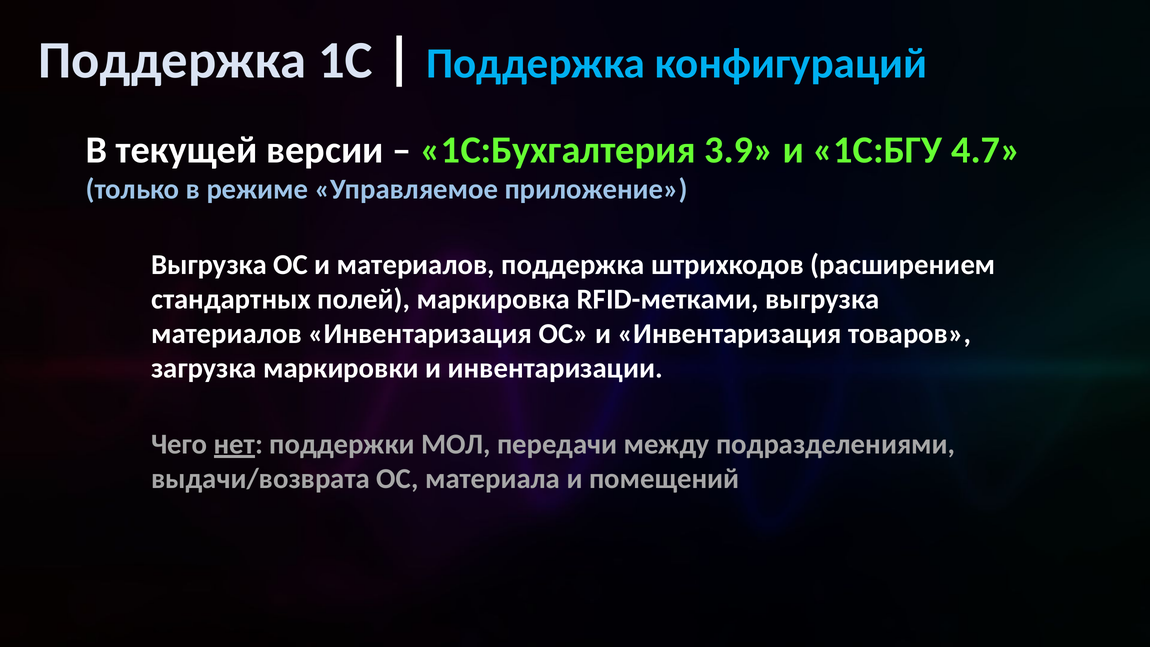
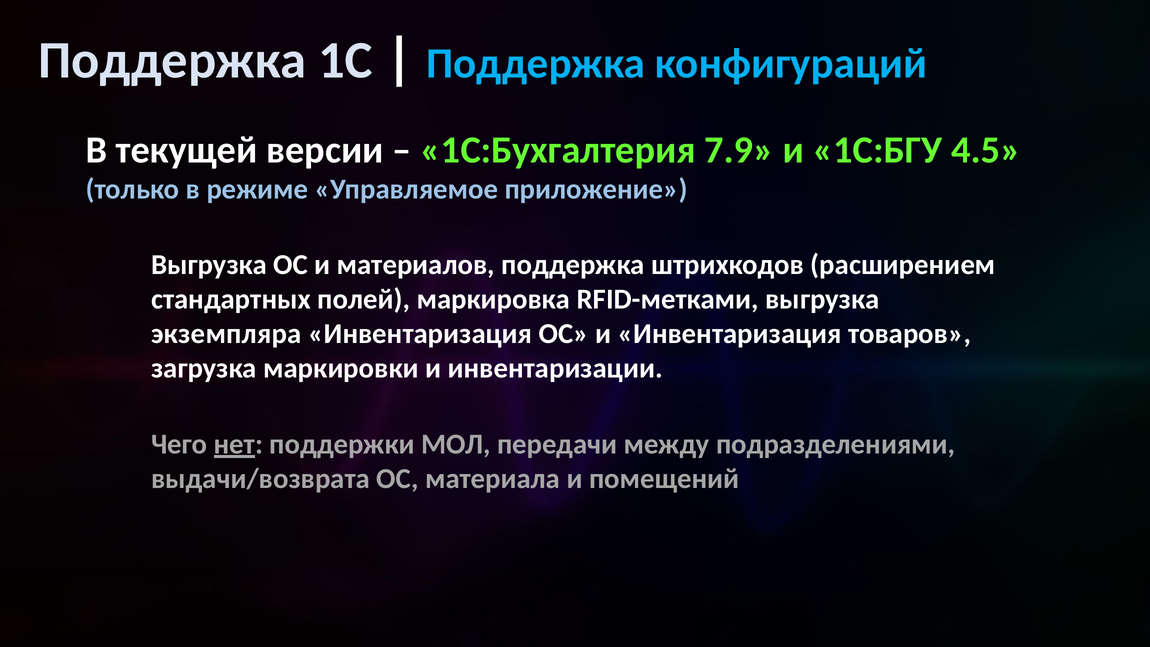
3.9: 3.9 -> 7.9 (739, 150)
4.7: 4.7 -> 4.5 (986, 150)
материалов: материалов -> экземпляра (226, 334)
